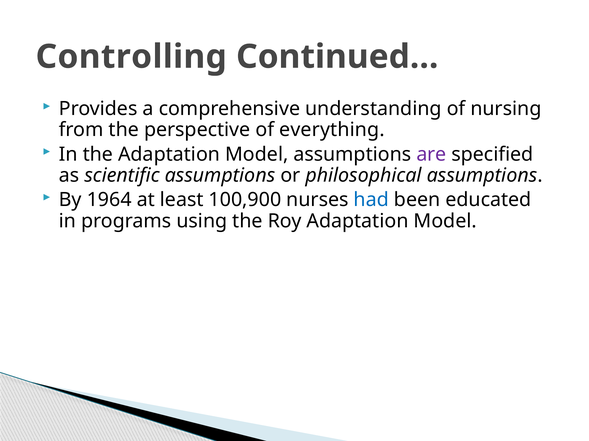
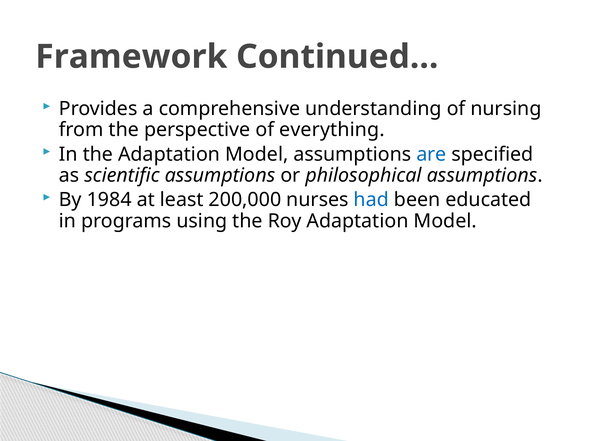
Controlling: Controlling -> Framework (131, 57)
are colour: purple -> blue (431, 154)
1964: 1964 -> 1984 (109, 200)
100,900: 100,900 -> 200,000 (245, 200)
